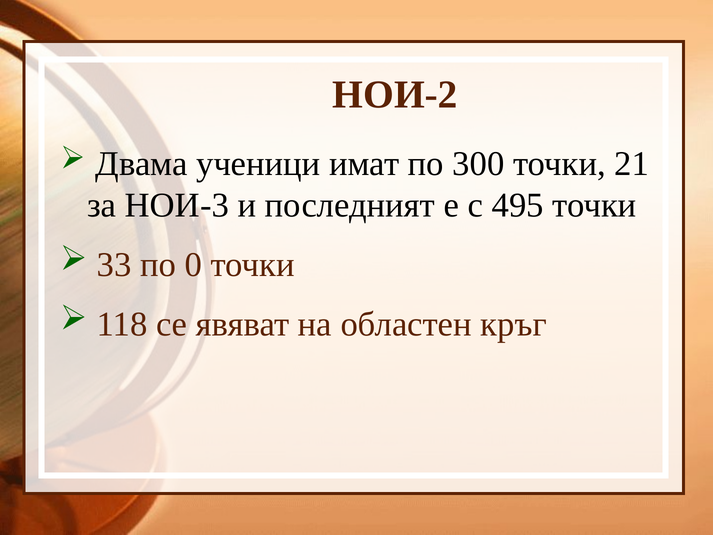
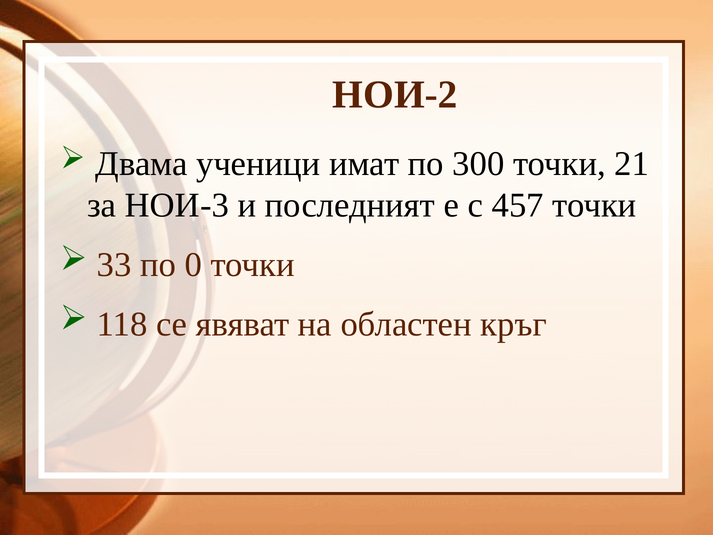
495: 495 -> 457 (518, 205)
